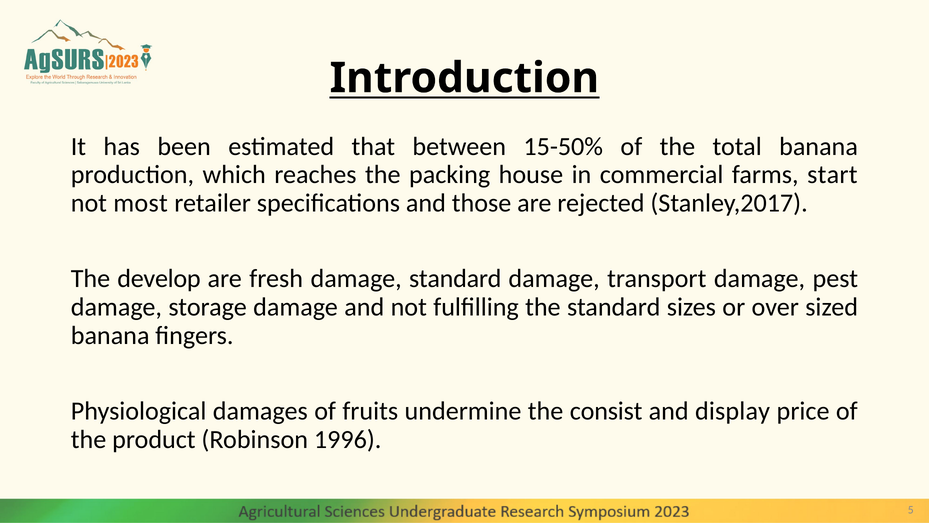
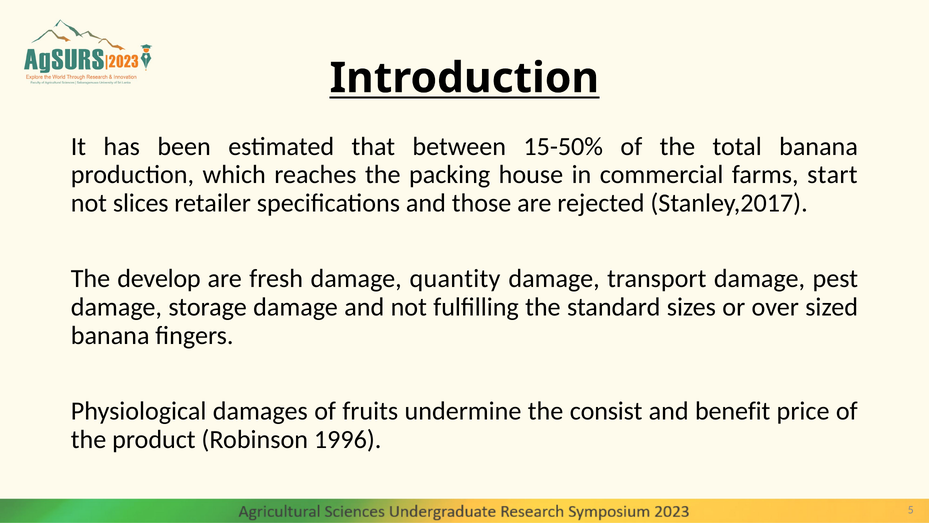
most: most -> slices (141, 203)
damage standard: standard -> quantity (455, 279)
display: display -> benefit (733, 411)
